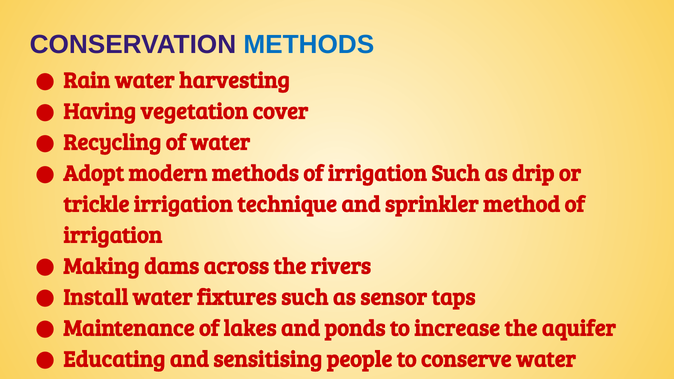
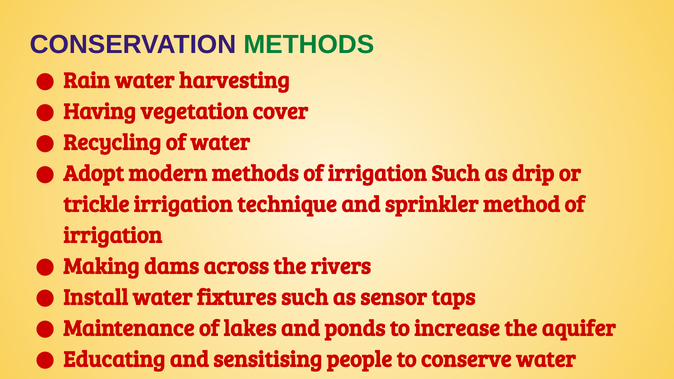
METHODS colour: blue -> green (309, 45)
